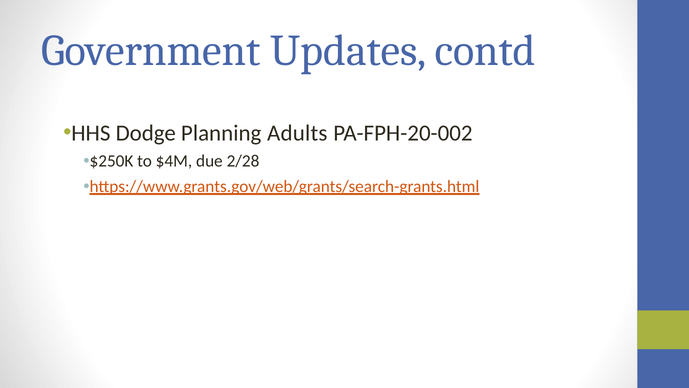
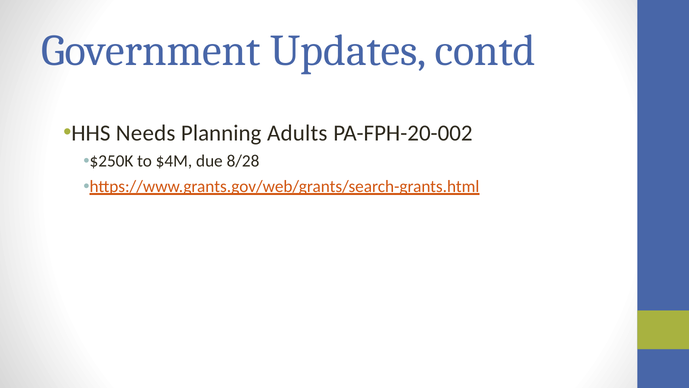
Dodge: Dodge -> Needs (146, 133)
2/28: 2/28 -> 8/28 (243, 161)
